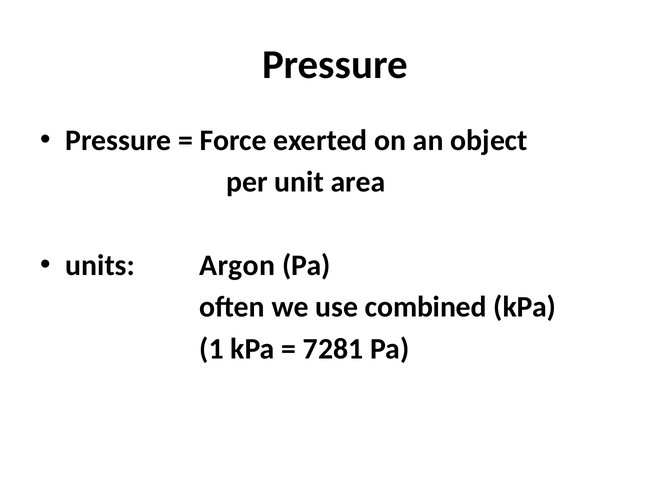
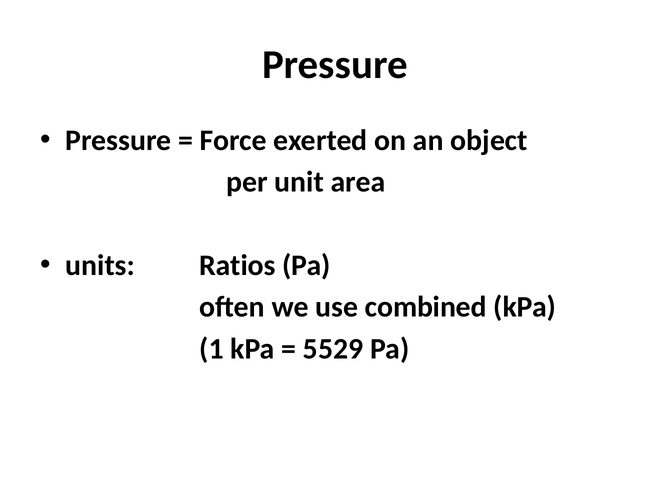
Argon: Argon -> Ratios (237, 266)
7281: 7281 -> 5529 (333, 349)
